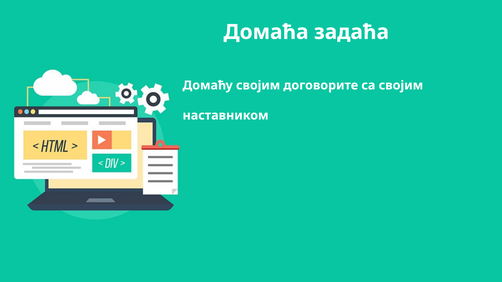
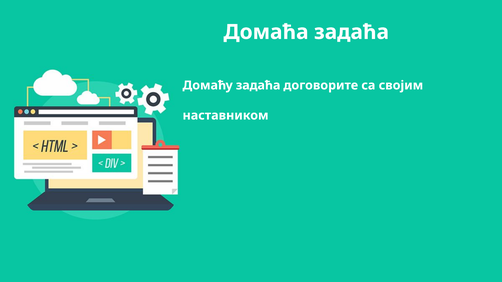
Домаћу својим: својим -> задаћа (258, 85)
